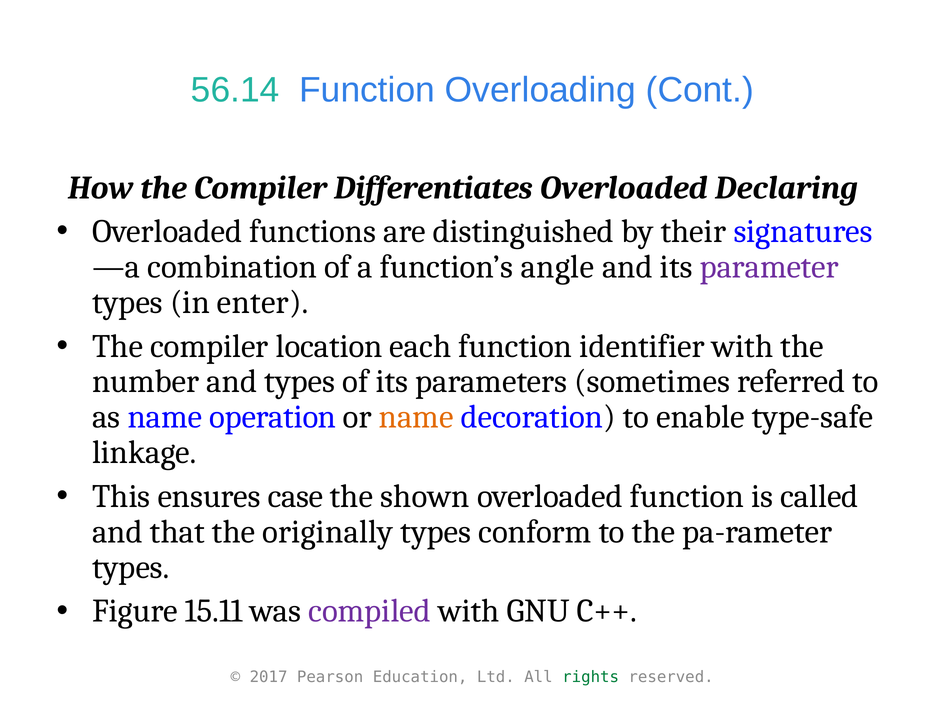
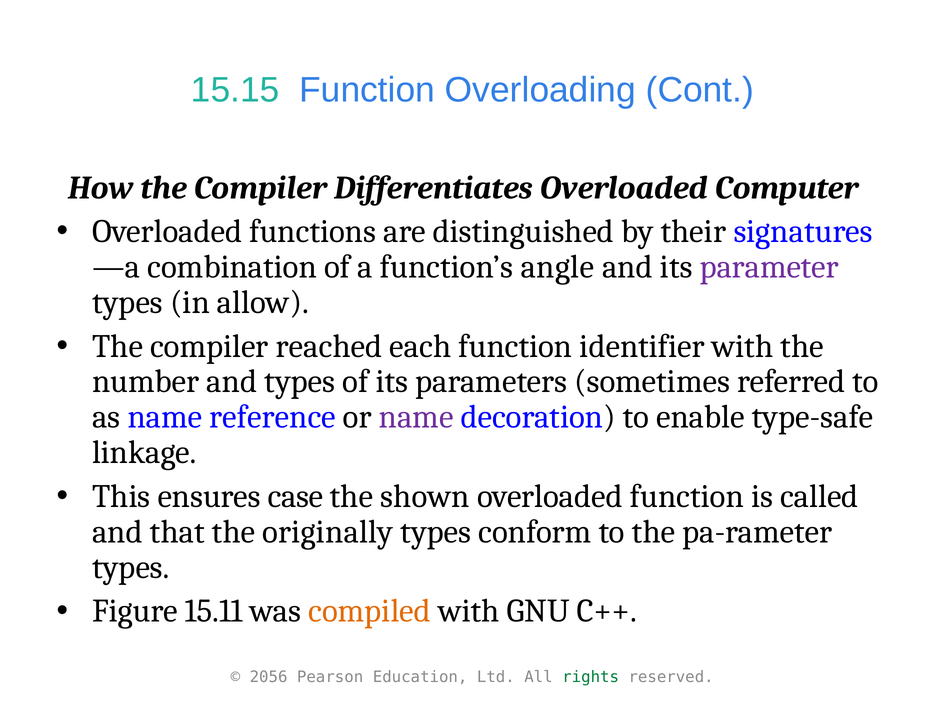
56.14: 56.14 -> 15.15 (235, 90)
Declaring: Declaring -> Computer (787, 188)
enter: enter -> allow (263, 302)
location: location -> reached (329, 346)
operation: operation -> reference (273, 417)
name colour: orange -> purple (416, 417)
compiled colour: purple -> orange (370, 611)
2017: 2017 -> 2056 (269, 677)
